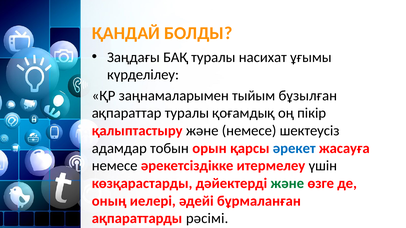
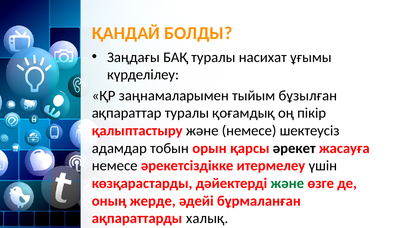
әрекет colour: blue -> black (294, 148)
иелері: иелері -> жерде (153, 201)
рәсімі: рәсімі -> халық (207, 219)
